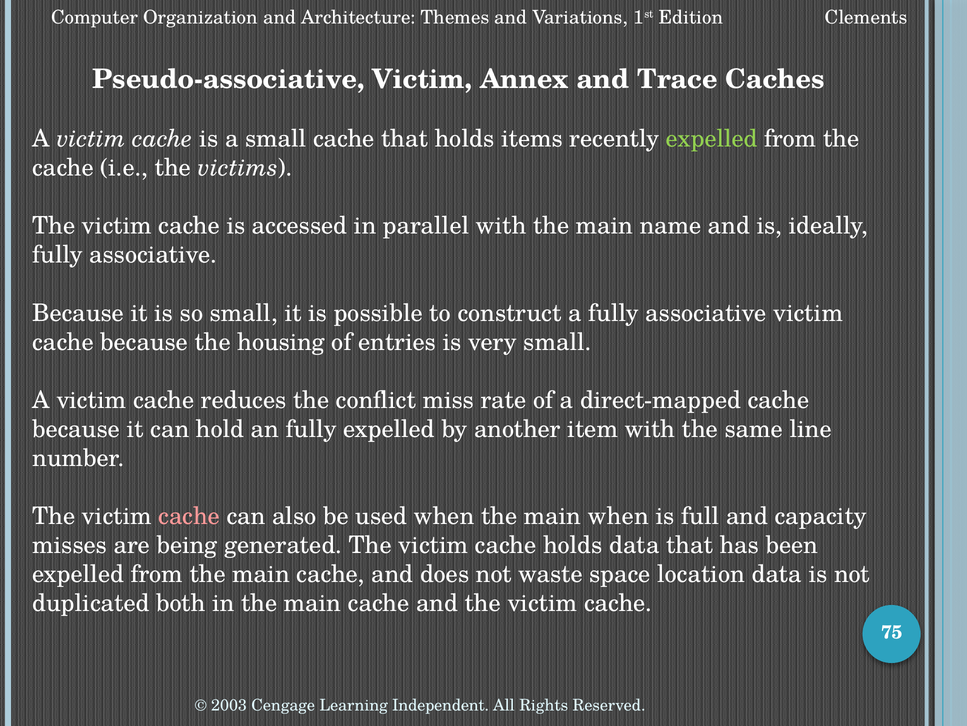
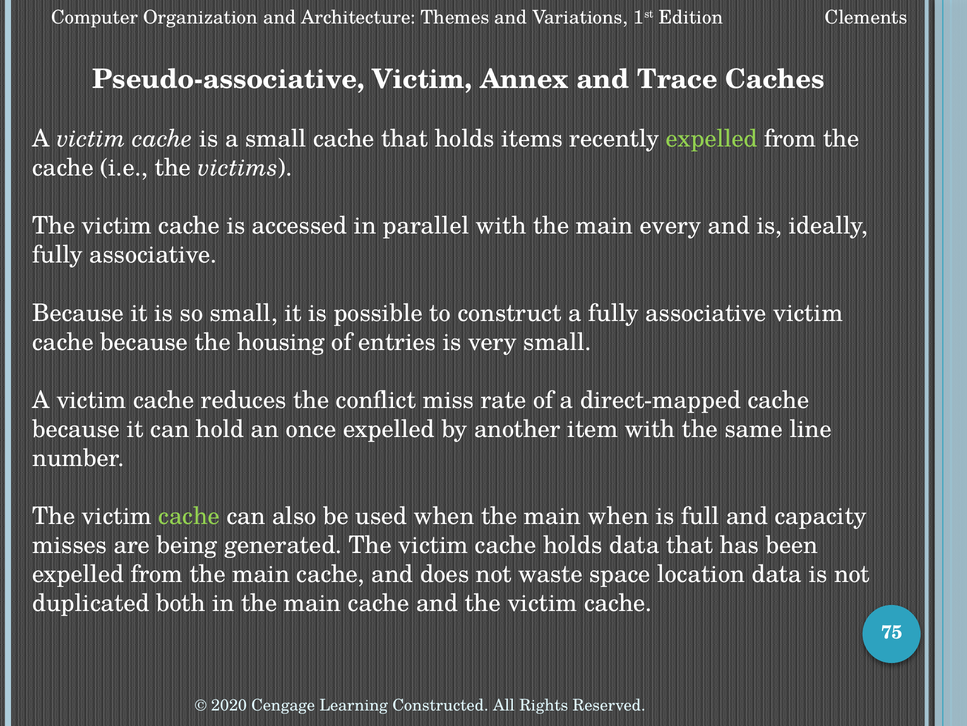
name: name -> every (670, 226)
an fully: fully -> once (311, 429)
cache colour: pink -> light green (189, 516)
2003: 2003 -> 2020 (229, 705)
Independent: Independent -> Constructed (440, 705)
